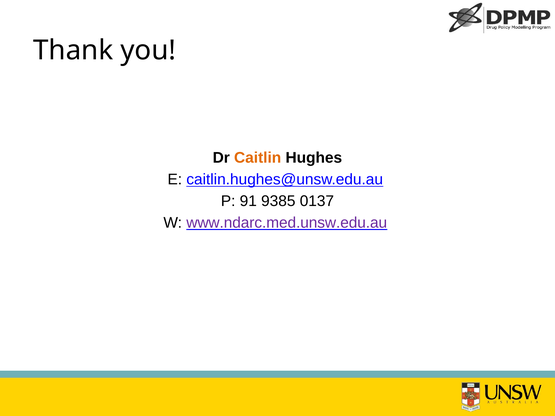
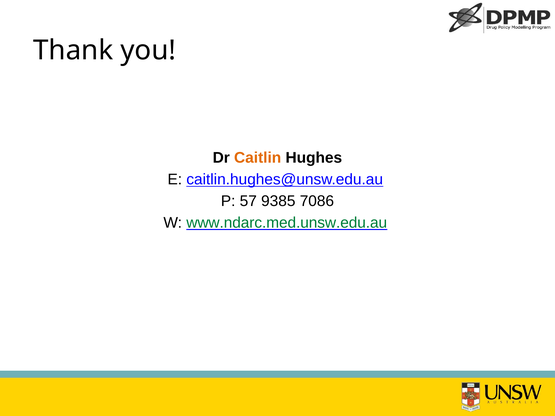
91: 91 -> 57 (248, 201)
0137: 0137 -> 7086 (317, 201)
www.ndarc.med.unsw.edu.au colour: purple -> green (287, 223)
